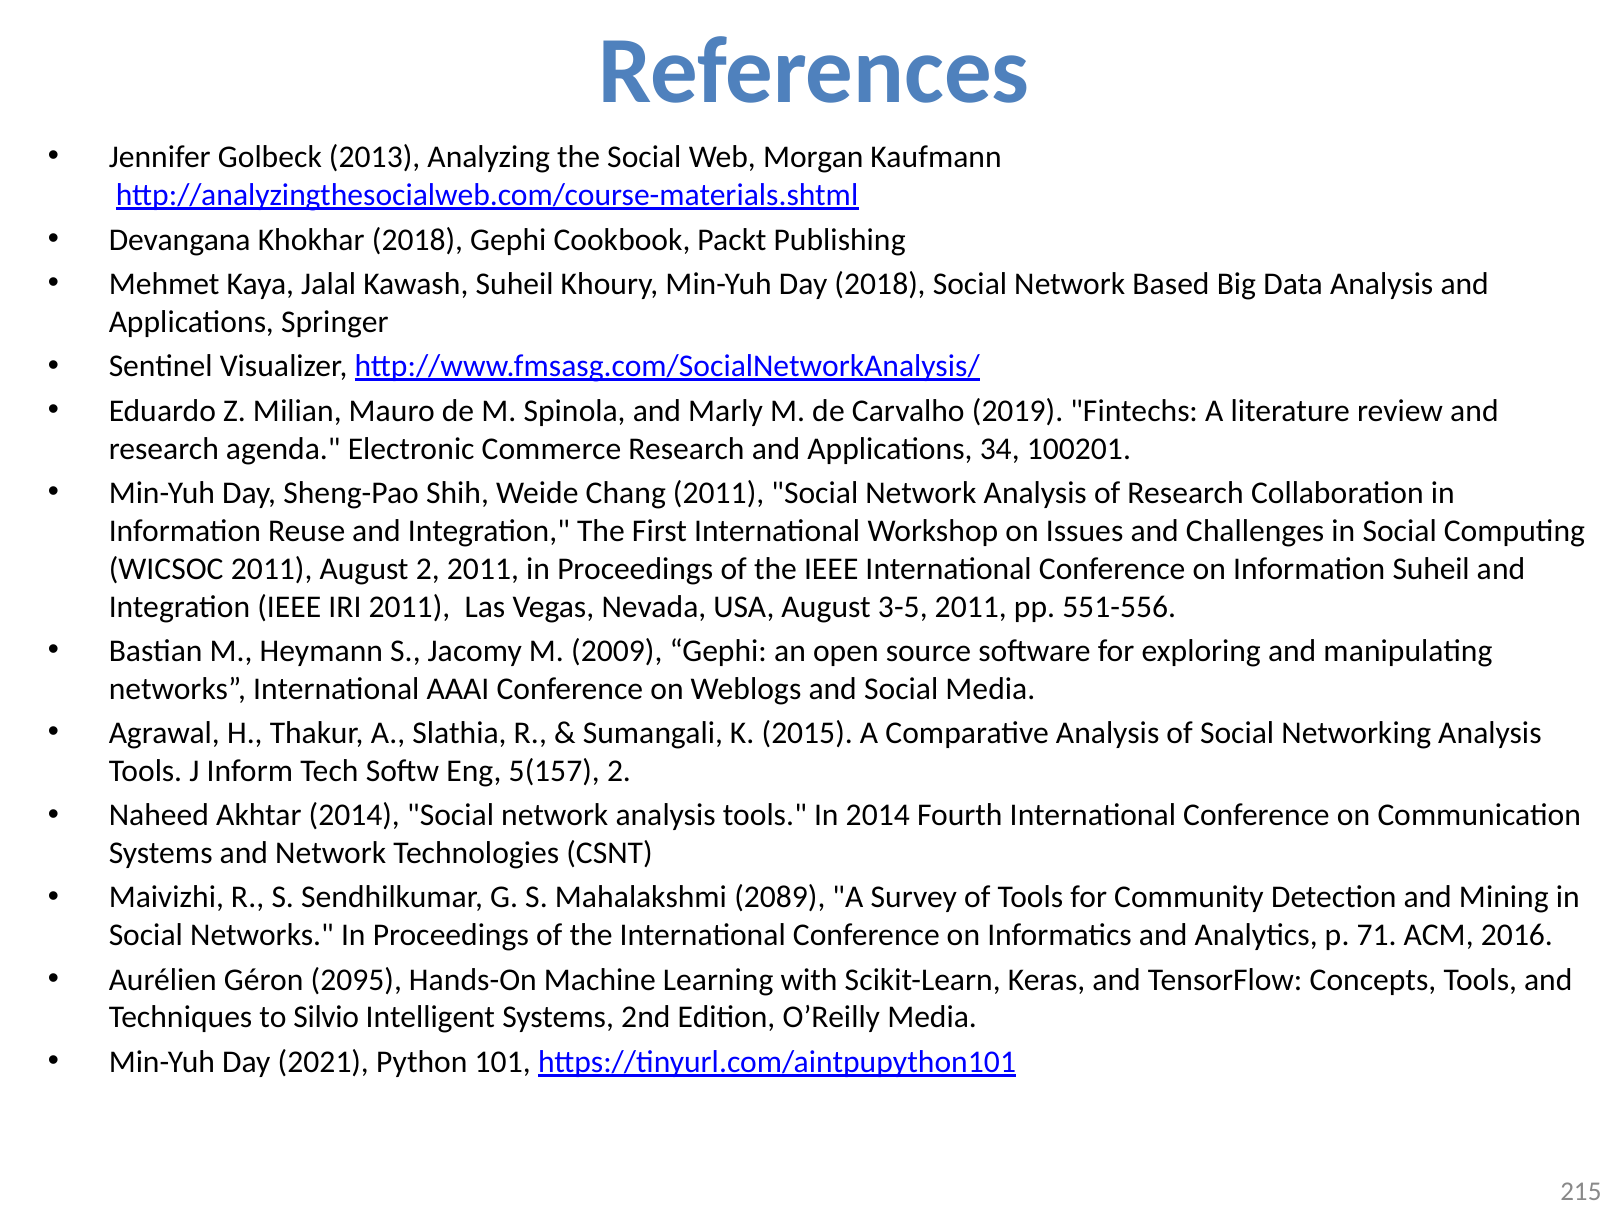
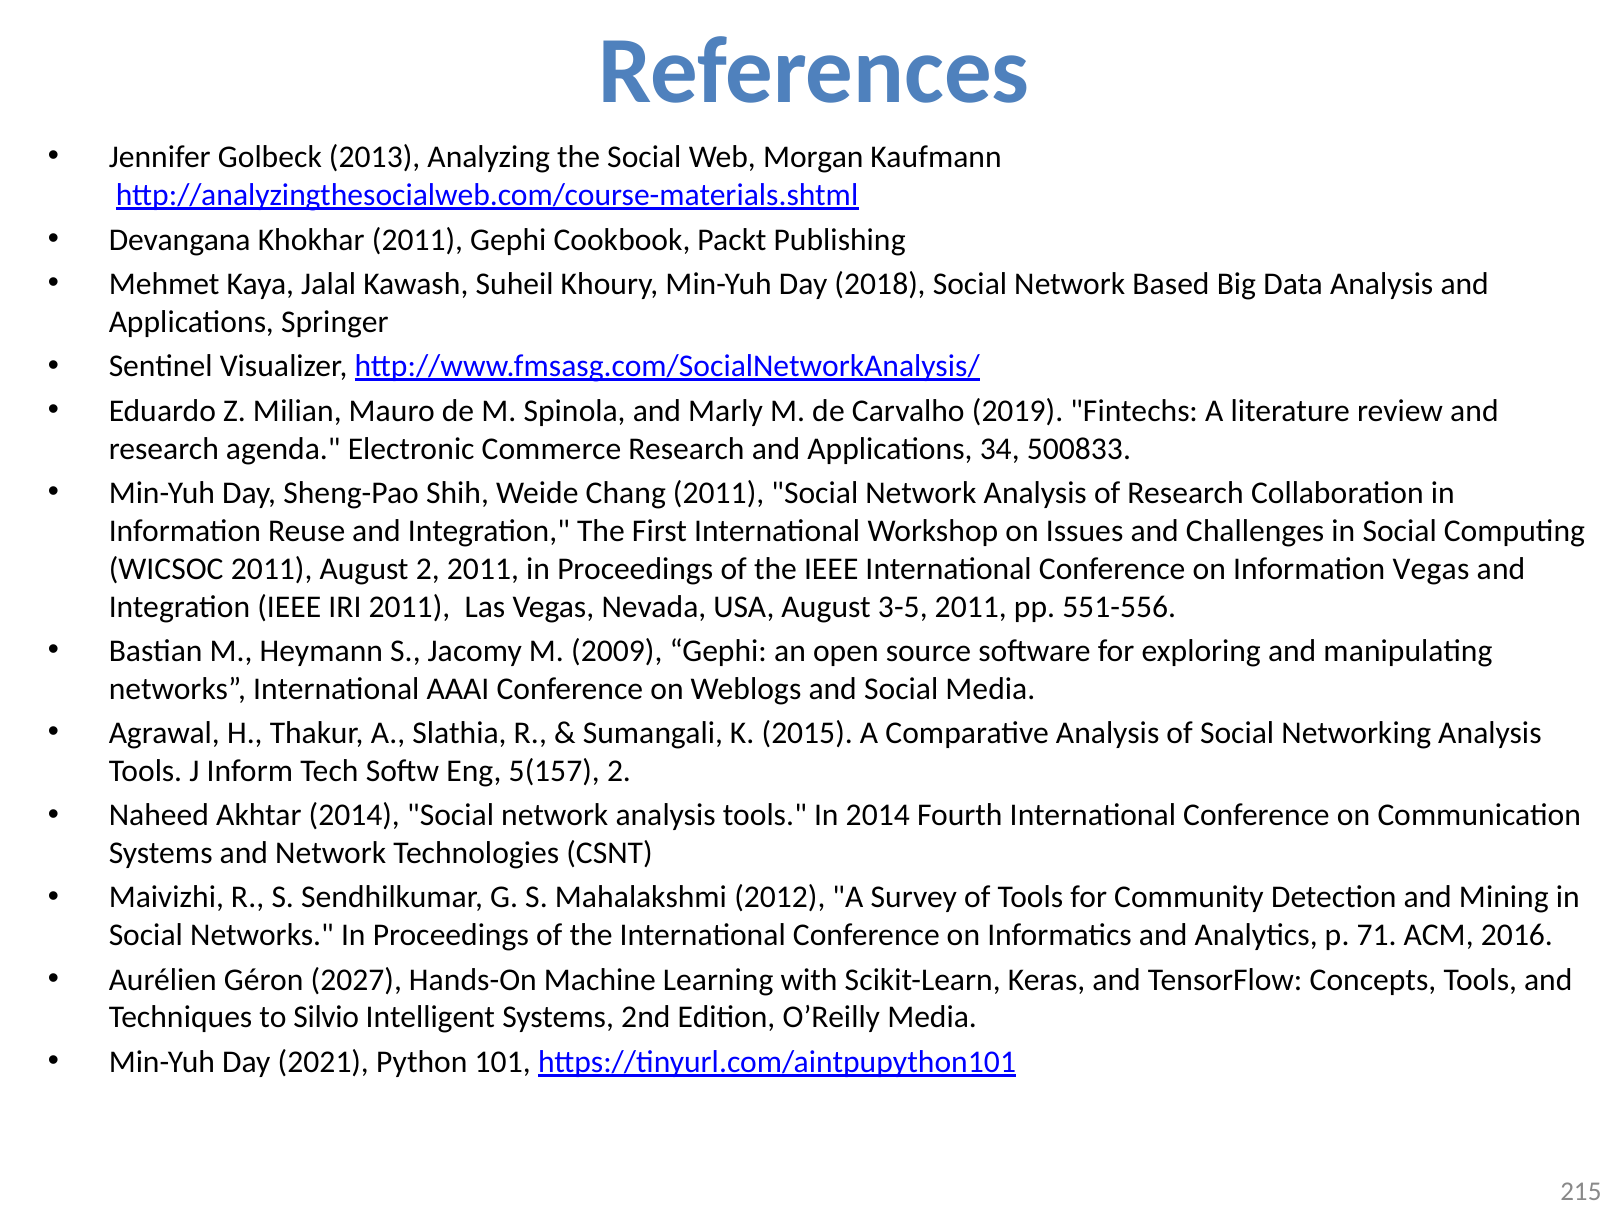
Khokhar 2018: 2018 -> 2011 (417, 240)
100201: 100201 -> 500833 (1079, 449)
Information Suheil: Suheil -> Vegas (1431, 569)
2089: 2089 -> 2012 (780, 897)
2095: 2095 -> 2027 (356, 980)
